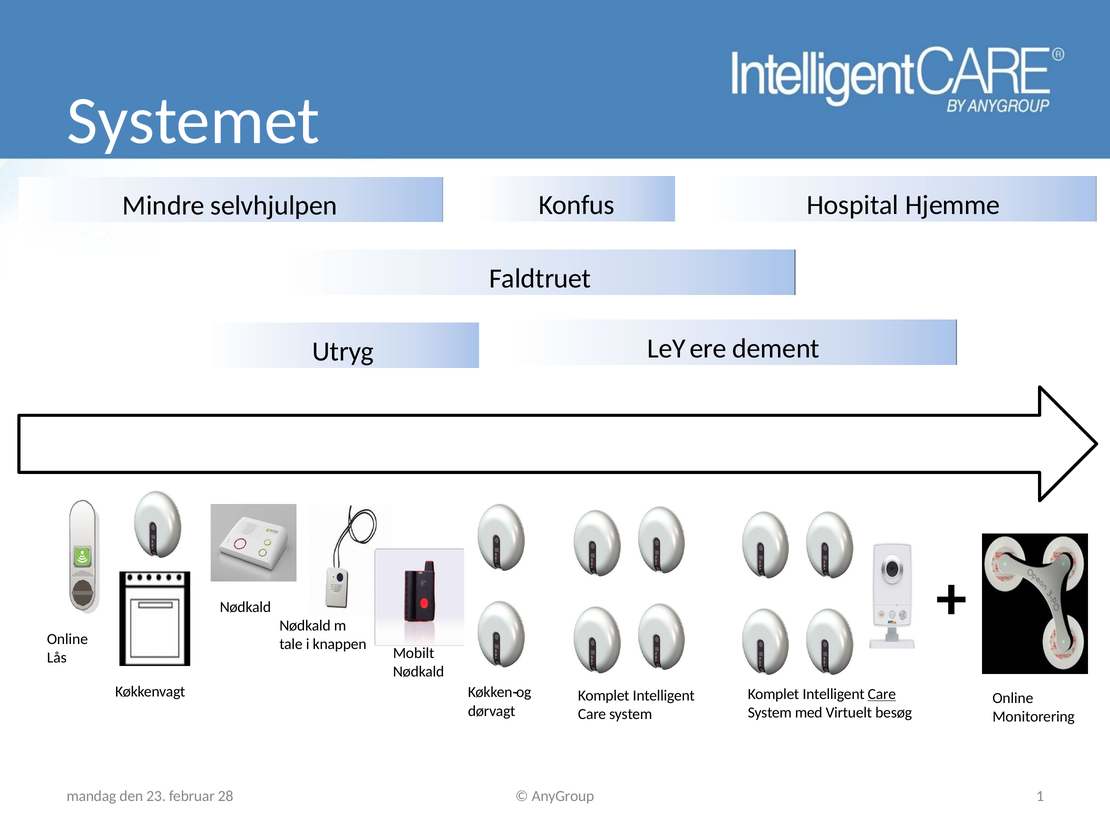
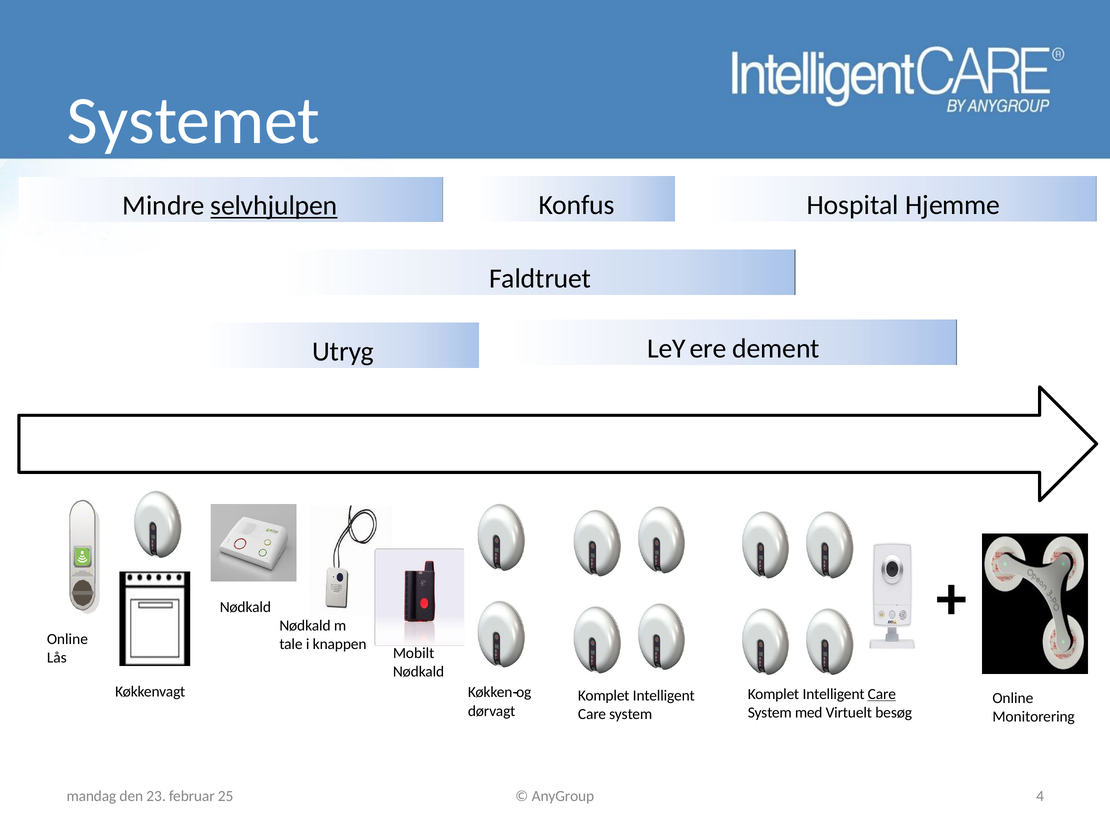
selvhjulpen underline: none -> present (274, 206)
28: 28 -> 25 (226, 797)
1: 1 -> 4 (1040, 797)
